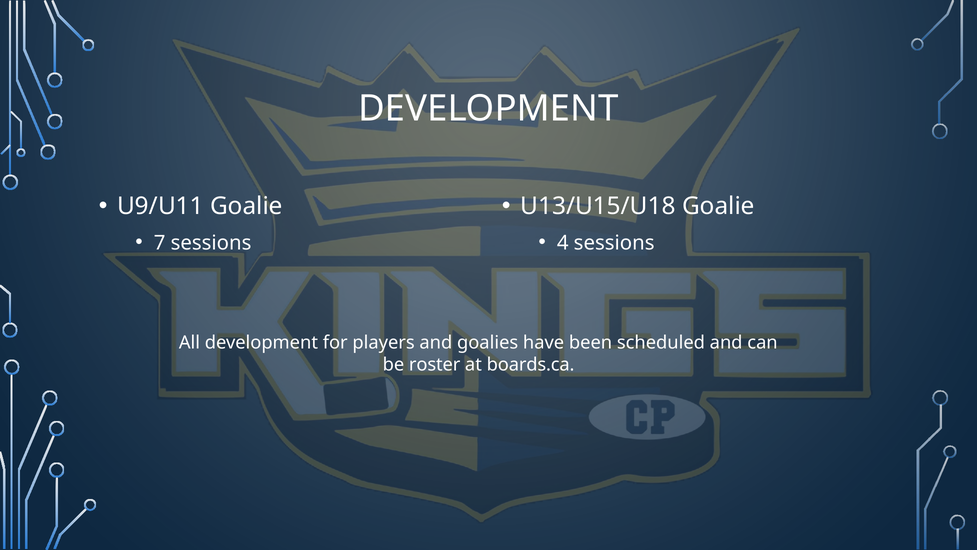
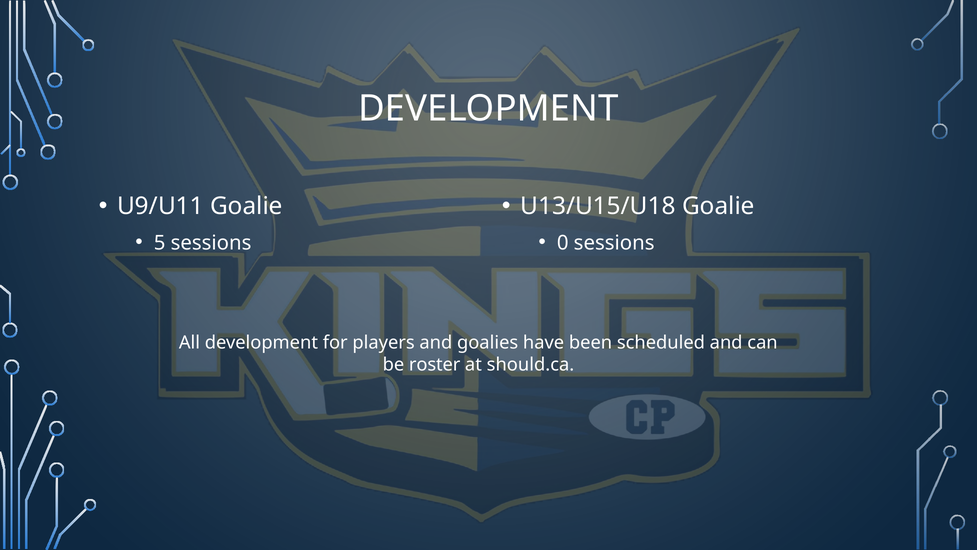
7: 7 -> 5 (160, 243)
4: 4 -> 0 (563, 243)
boards.ca: boards.ca -> should.ca (530, 364)
